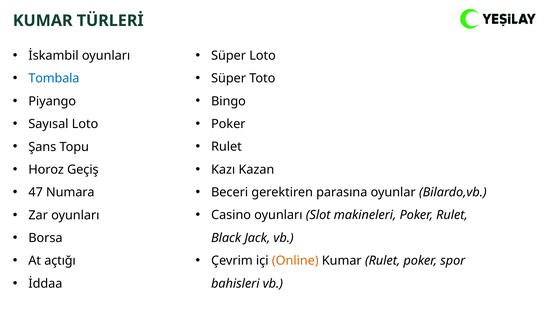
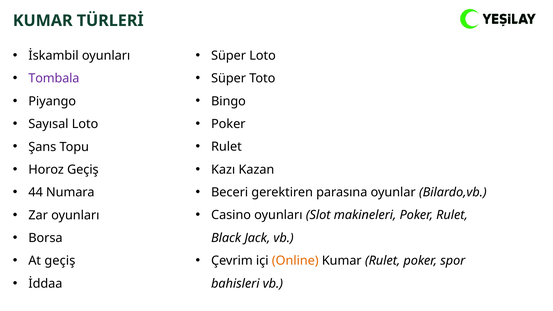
Tombala colour: blue -> purple (54, 78)
47: 47 -> 44 (36, 192)
At açtığı: açtığı -> geçiş (60, 261)
